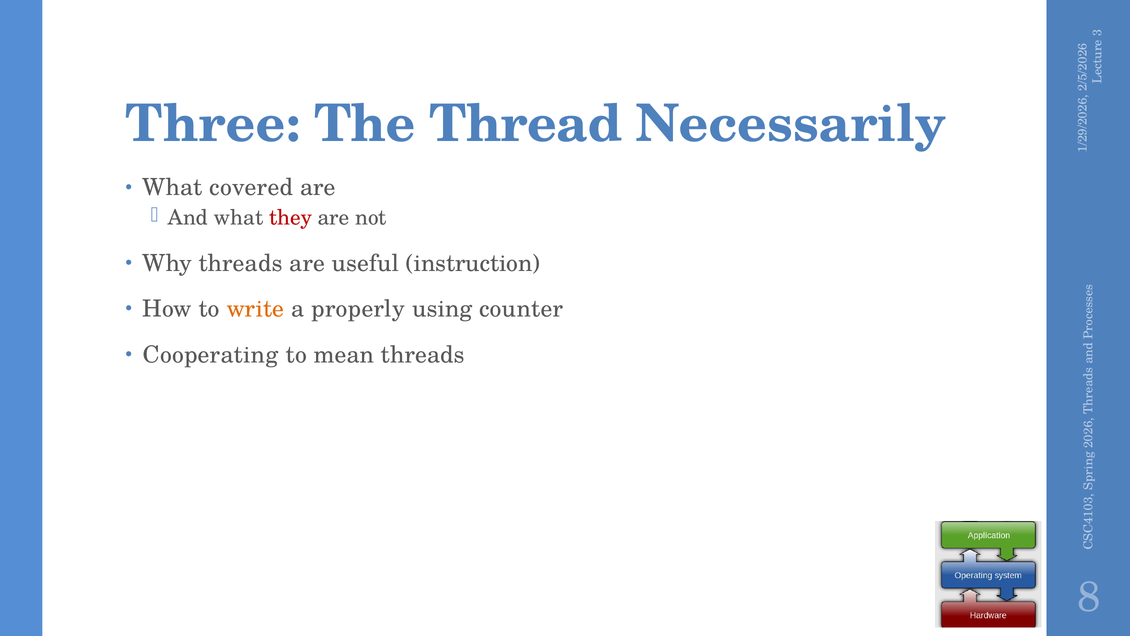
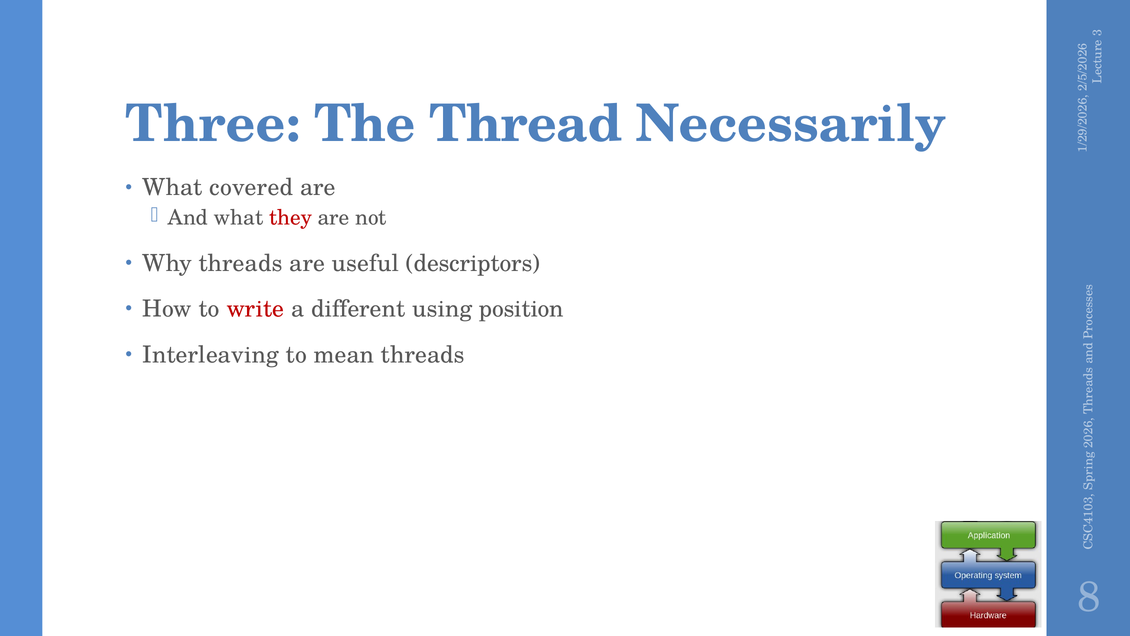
instruction: instruction -> descriptors (473, 263)
write colour: orange -> red (255, 309)
properly: properly -> different (358, 309)
counter: counter -> position (521, 309)
Cooperating: Cooperating -> Interleaving (211, 355)
